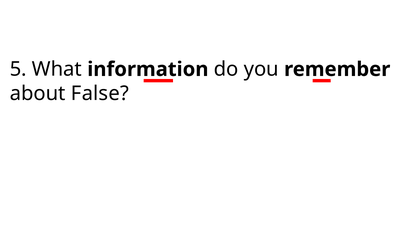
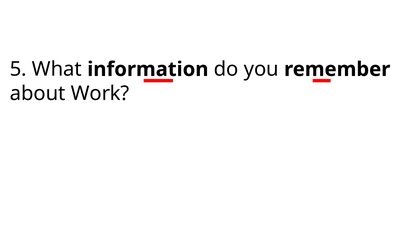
False: False -> Work (100, 94)
